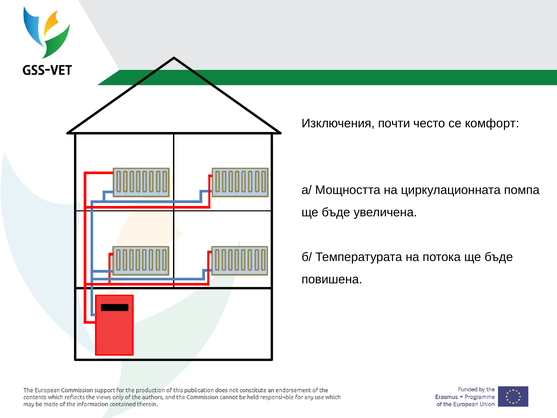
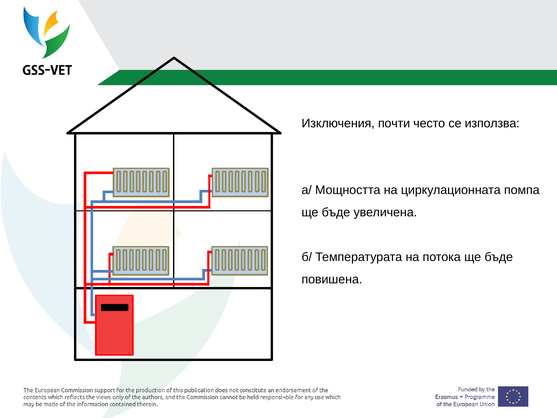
комфорт: комфорт -> използва (492, 123)
